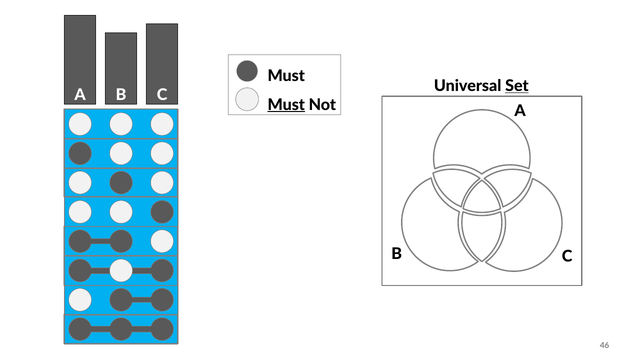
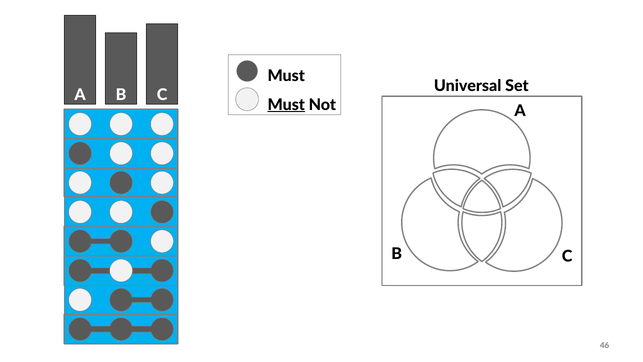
Set underline: present -> none (517, 86)
